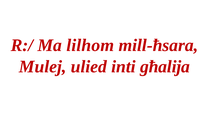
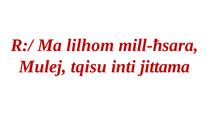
ulied: ulied -> tqisu (89, 66)
għalija: għalija -> jittama (165, 66)
